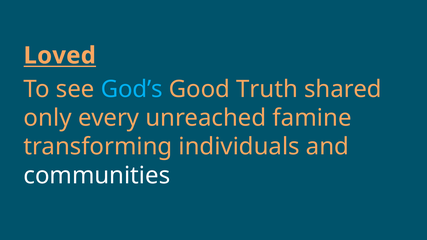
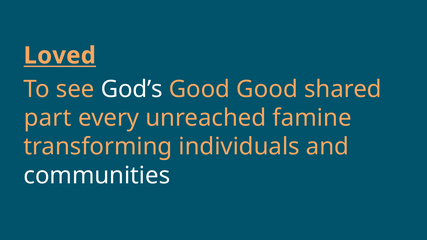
God’s colour: light blue -> white (132, 89)
Good Truth: Truth -> Good (267, 89)
only: only -> part (48, 118)
